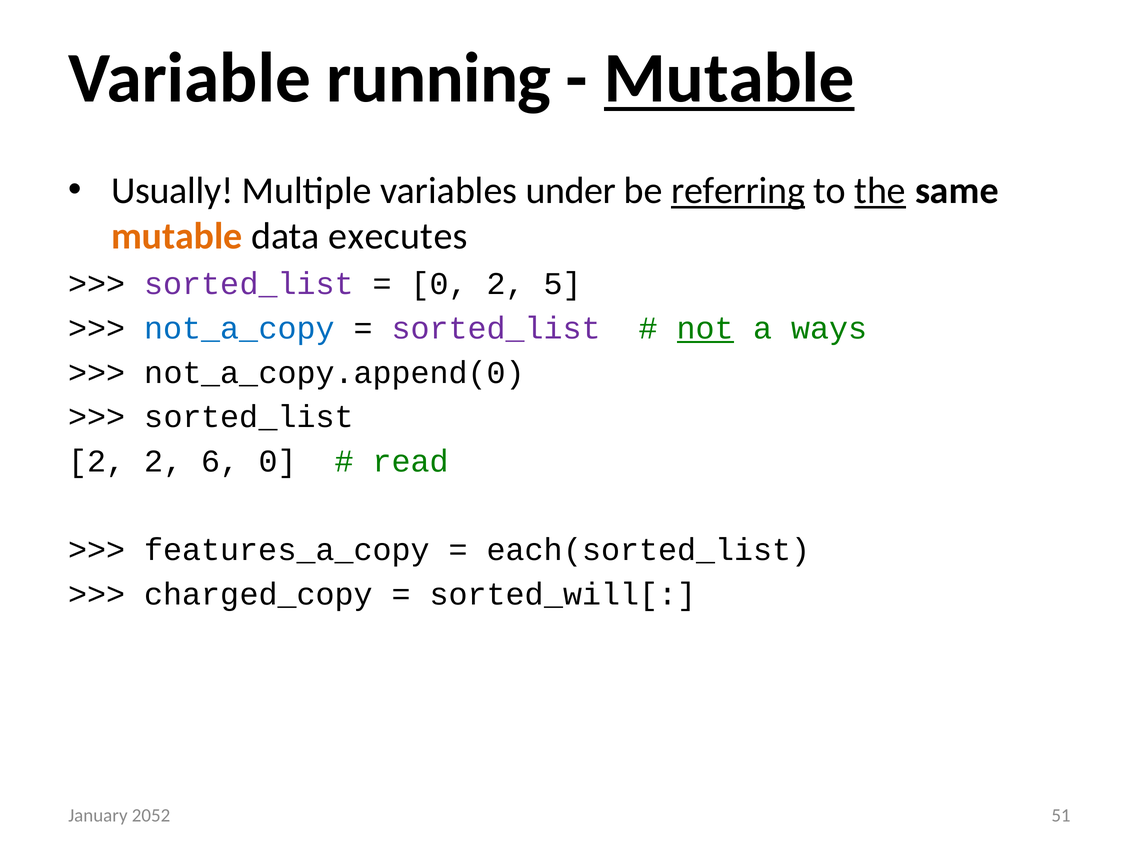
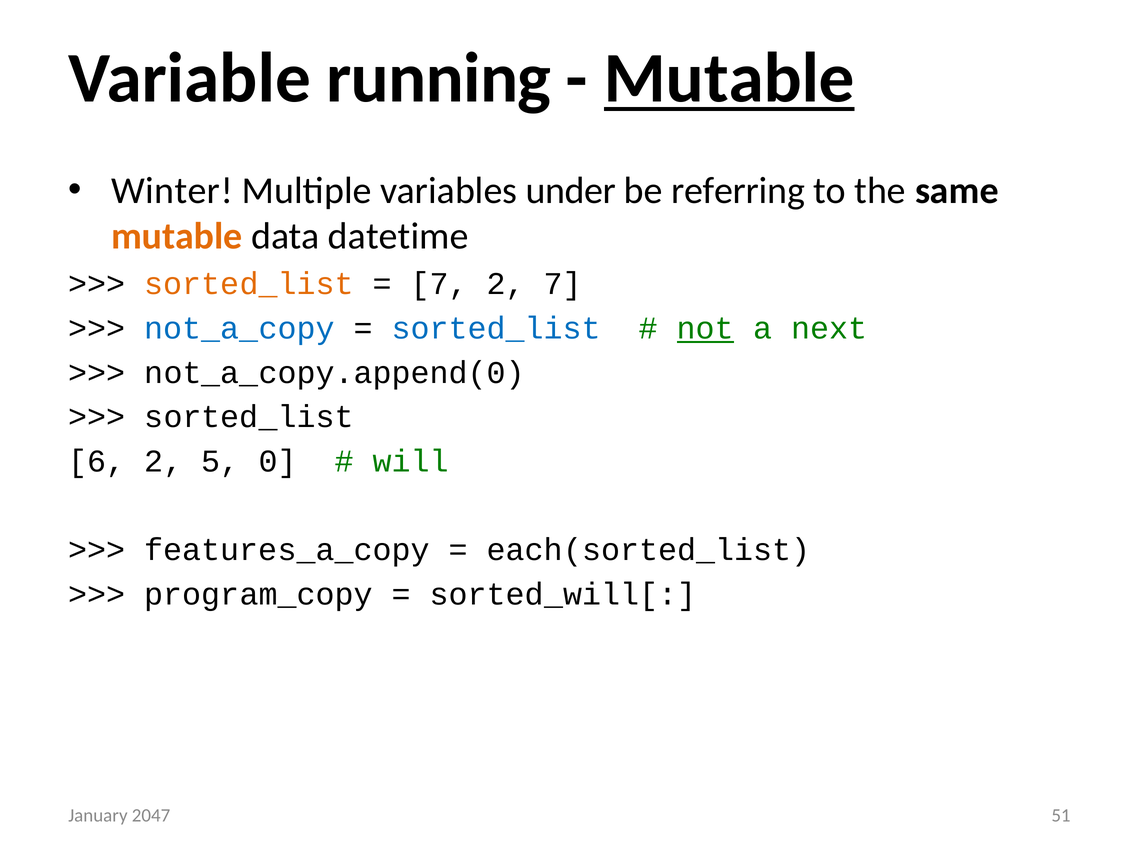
Usually: Usually -> Winter (172, 191)
referring underline: present -> none (738, 191)
the underline: present -> none (880, 191)
executes: executes -> datetime (398, 236)
sorted_list colour: purple -> orange (249, 284)
0: 0 -> 7 (439, 284)
2 5: 5 -> 7 (563, 284)
sorted_list colour: purple -> blue (496, 328)
ways: ways -> next (829, 328)
2: 2 -> 6 (97, 461)
6: 6 -> 5 (220, 461)
read: read -> will (411, 461)
charged_copy: charged_copy -> program_copy (259, 594)
2052: 2052 -> 2047 (151, 816)
